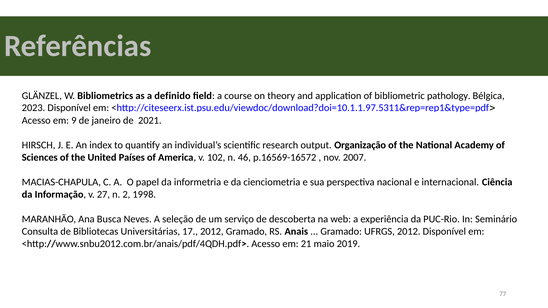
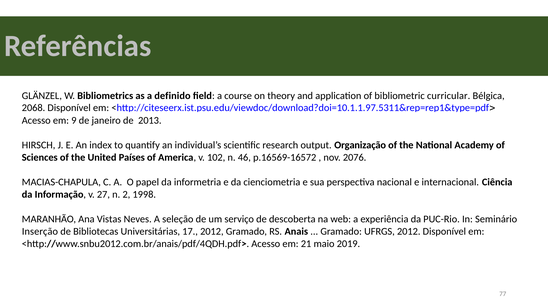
pathology: pathology -> curricular (449, 96)
2023: 2023 -> 2068 (34, 108)
2021: 2021 -> 2013 (150, 121)
2007: 2007 -> 2076 (355, 158)
Busca: Busca -> Vistas (109, 219)
Consulta: Consulta -> Inserção (40, 232)
